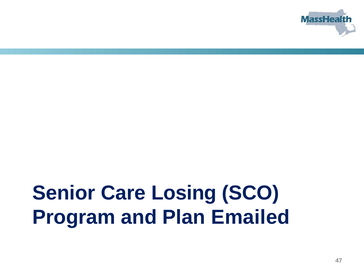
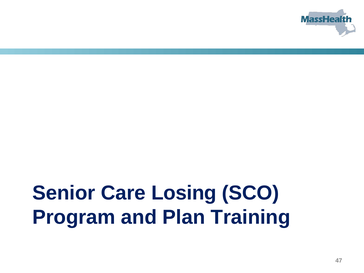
Emailed: Emailed -> Training (251, 217)
